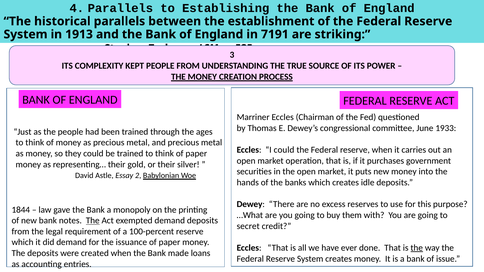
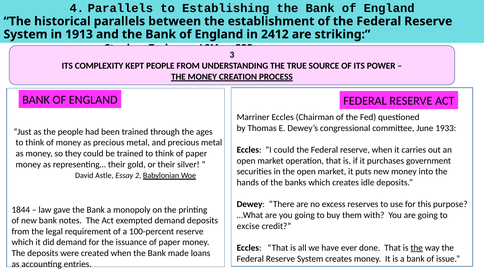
7191: 7191 -> 2412 (275, 34)
The underline: present -> none (93, 221)
secret: secret -> excise (248, 226)
